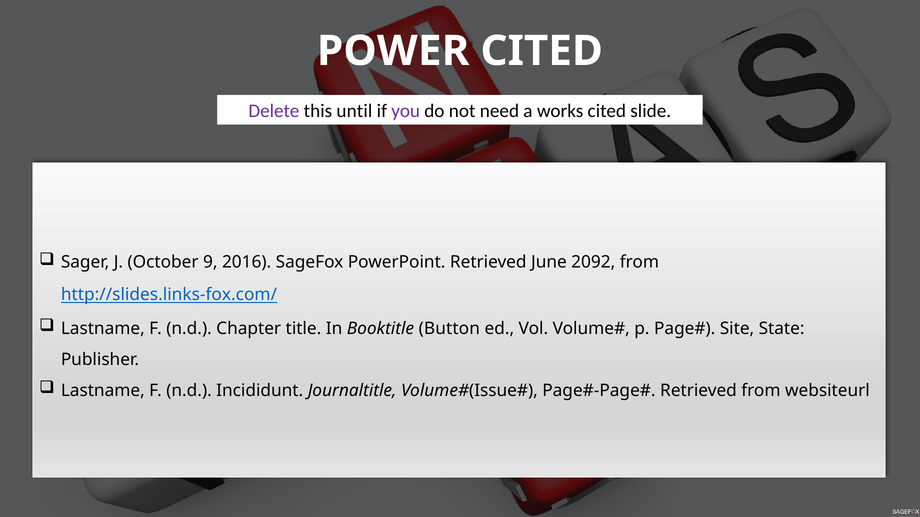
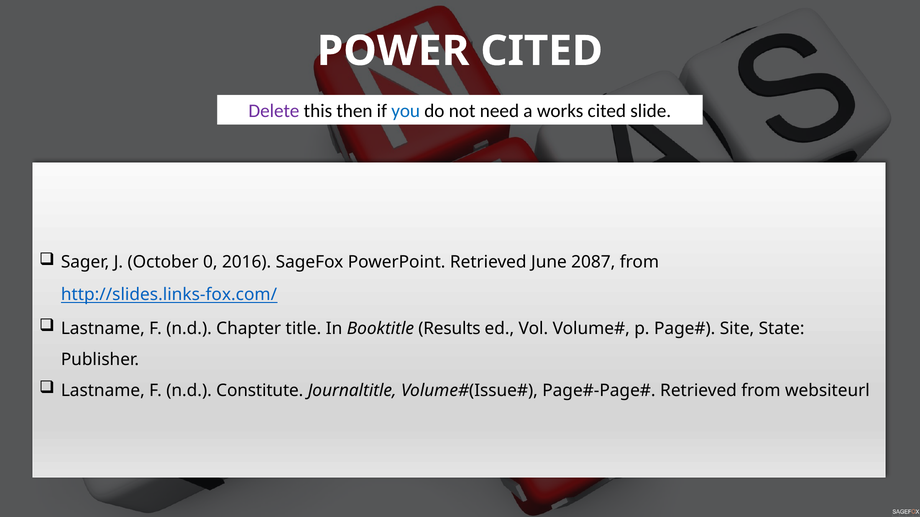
until: until -> then (354, 111)
you colour: purple -> blue (406, 111)
9: 9 -> 0 (210, 263)
2092: 2092 -> 2087 (593, 263)
Button: Button -> Results (449, 329)
Incididunt: Incididunt -> Constitute (260, 391)
